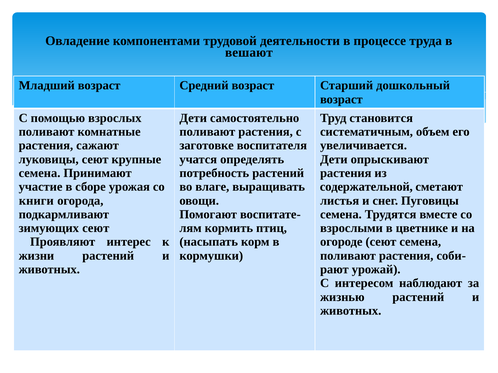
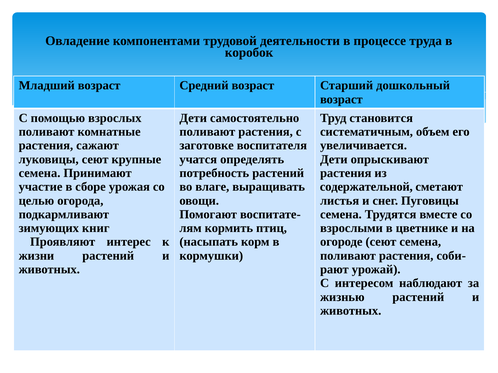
вешают: вешают -> коробок (249, 53)
книги: книги -> целью (36, 201)
зимующих сеют: сеют -> книг (96, 228)
